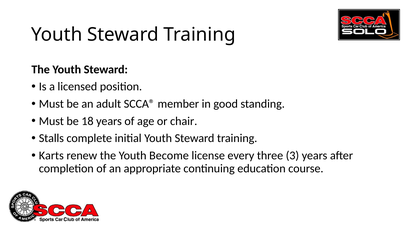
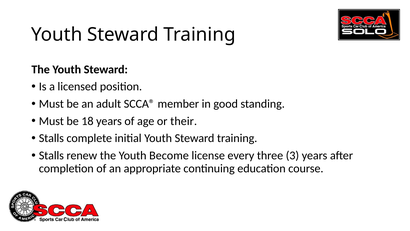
chair: chair -> their (184, 121)
Karts: Karts -> Stalls (51, 155)
